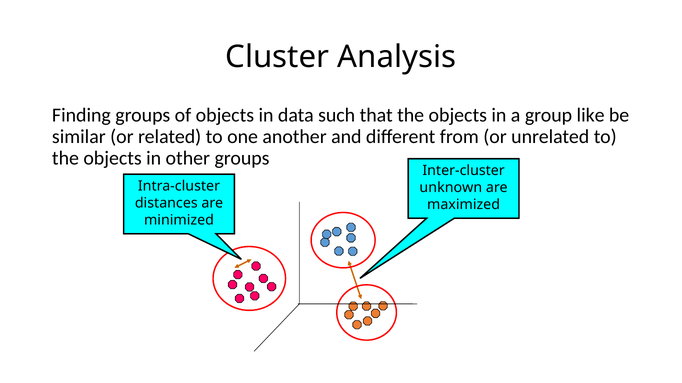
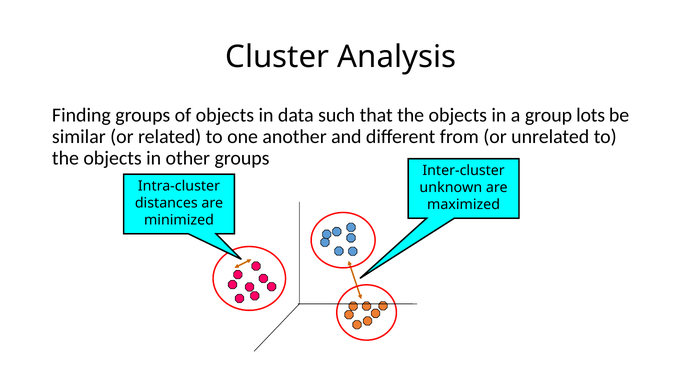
like: like -> lots (591, 115)
